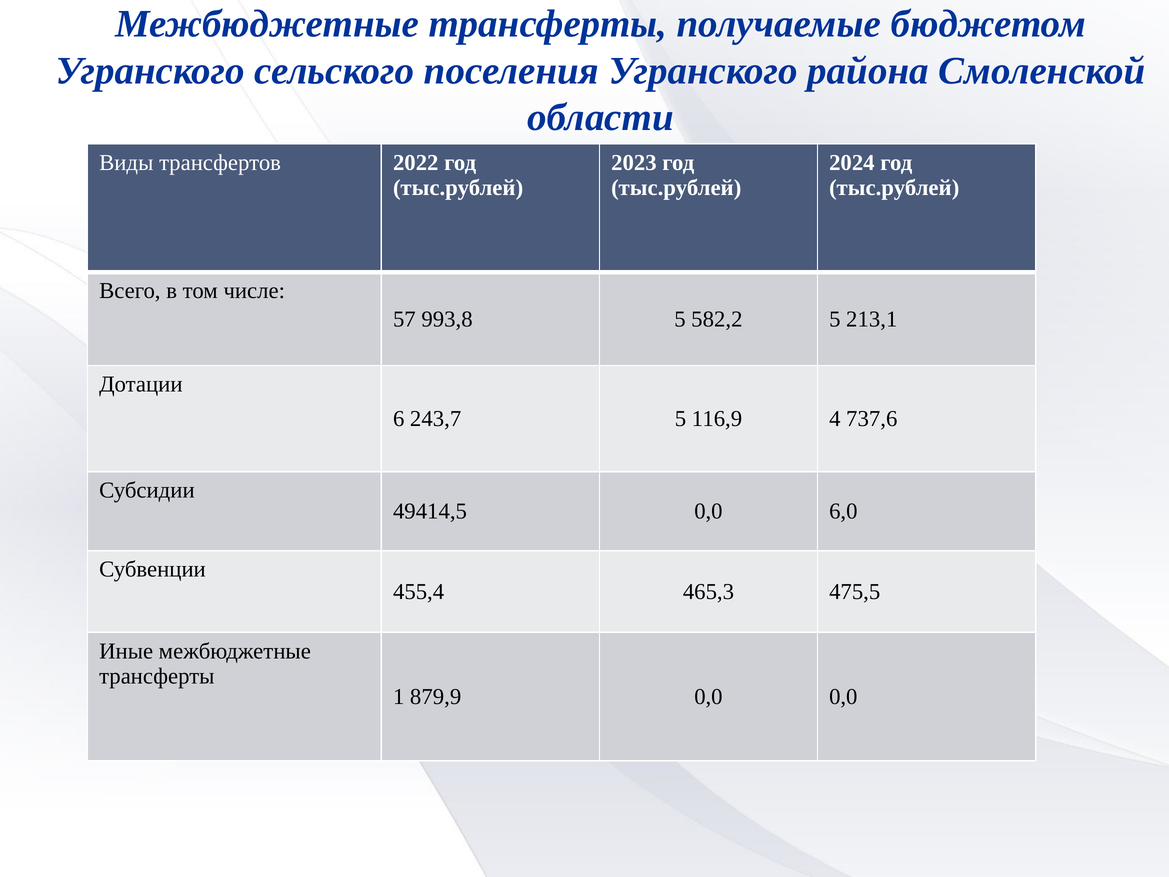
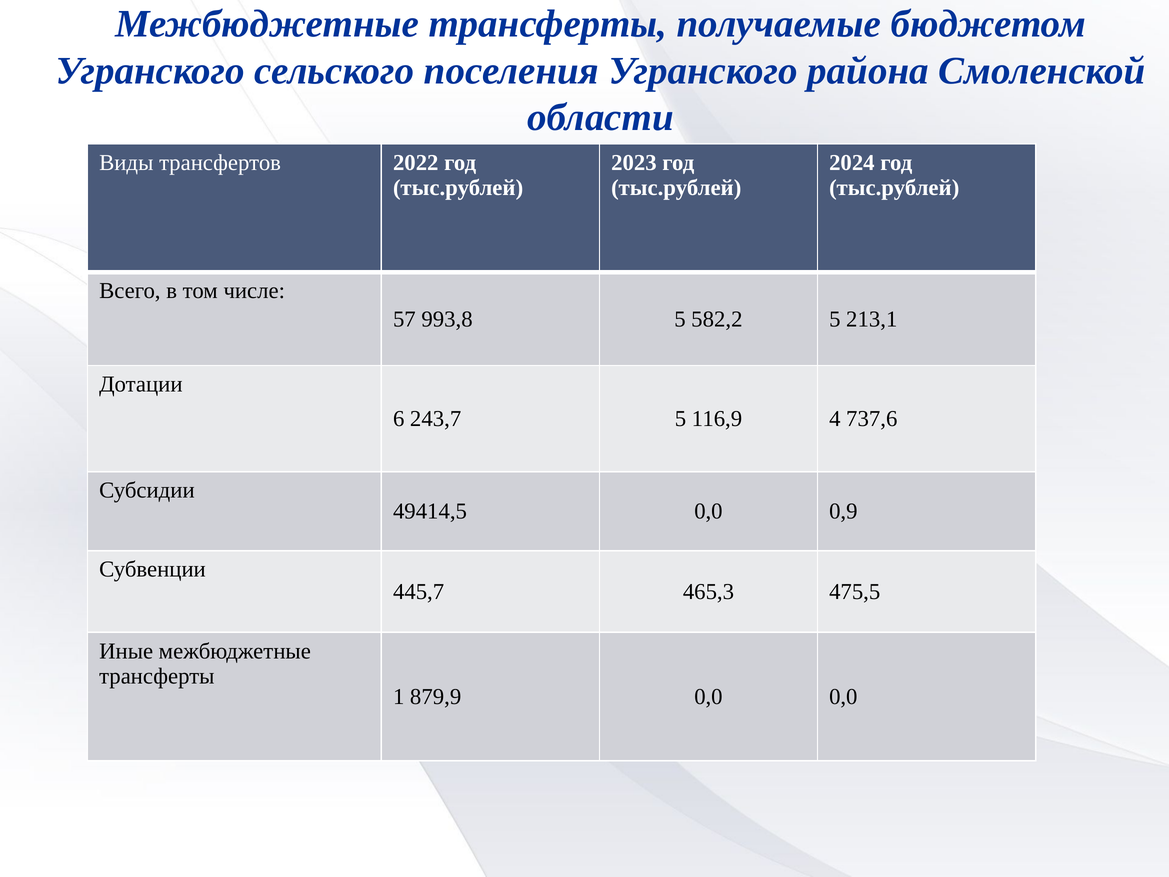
6,0: 6,0 -> 0,9 (843, 511)
455,4: 455,4 -> 445,7 (419, 592)
